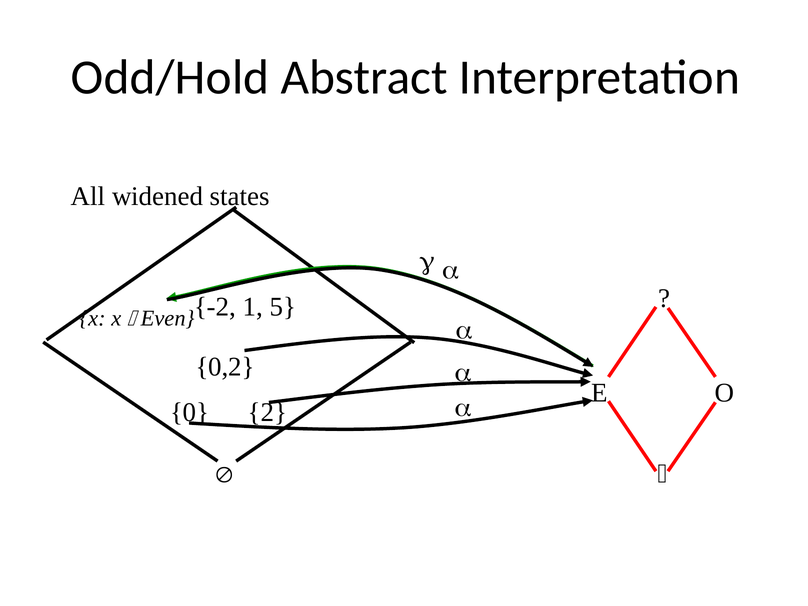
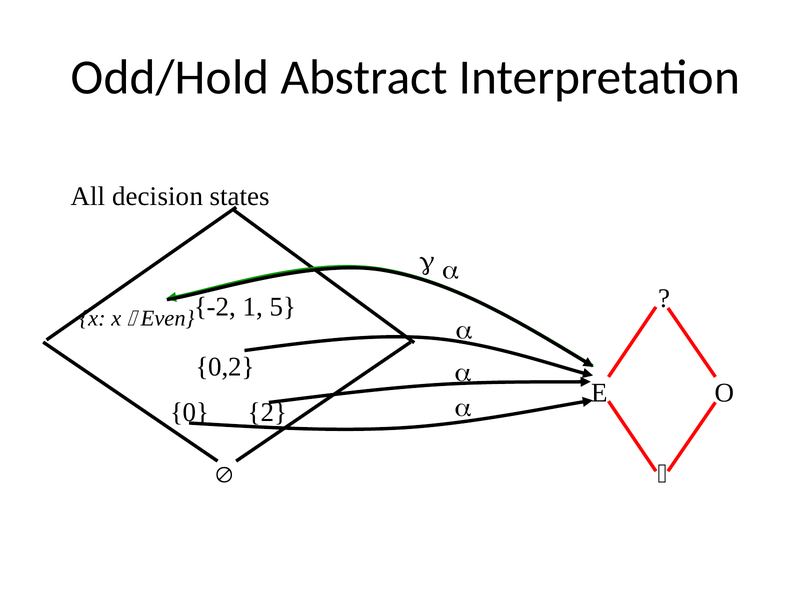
widened: widened -> decision (158, 197)
